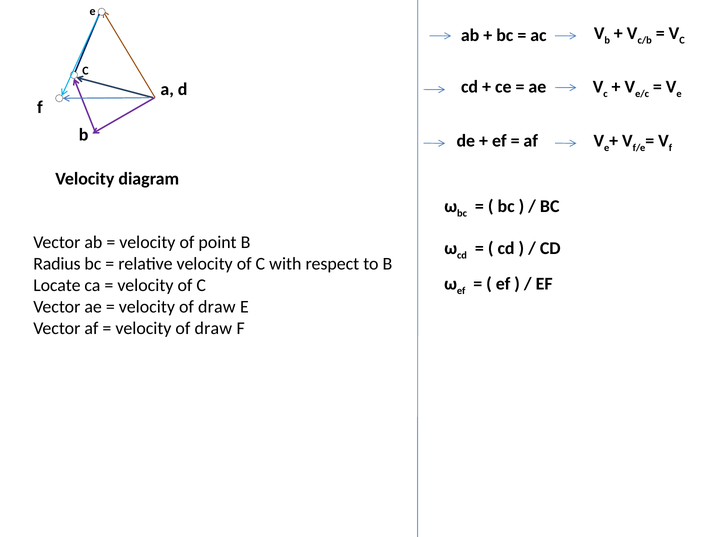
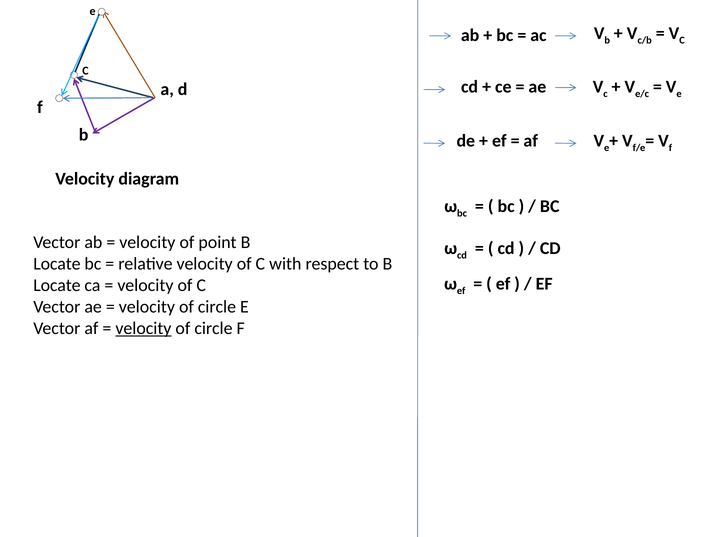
Radius: Radius -> Locate (57, 264)
draw: draw -> circle (217, 307)
velocity underline: none -> present (143, 328)
draw: draw -> circle (213, 328)
